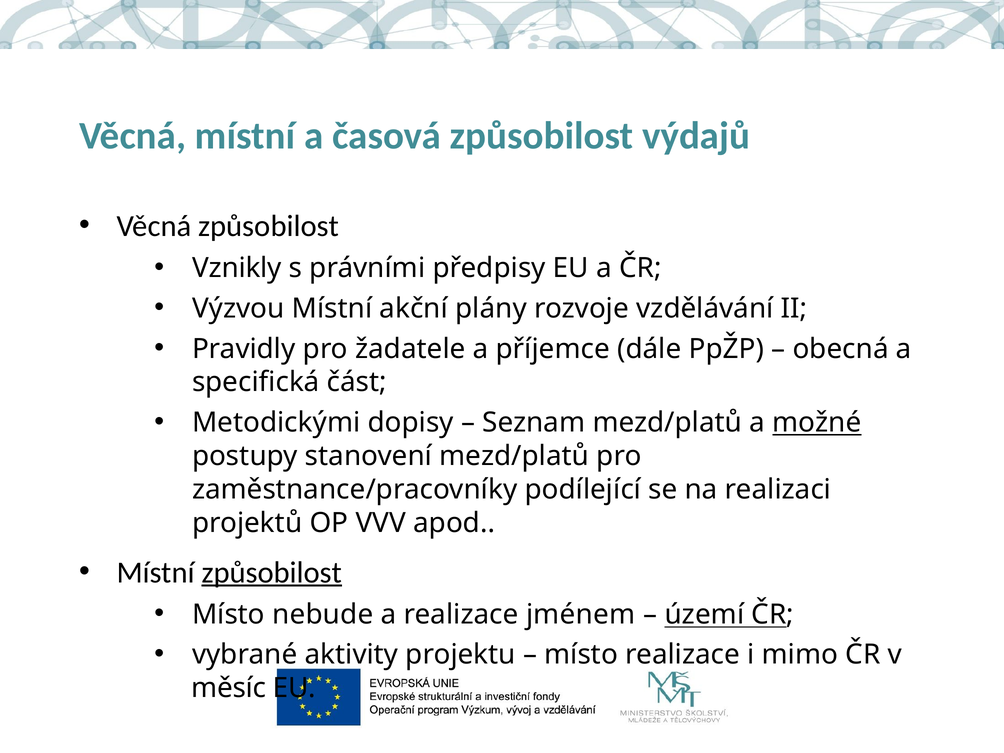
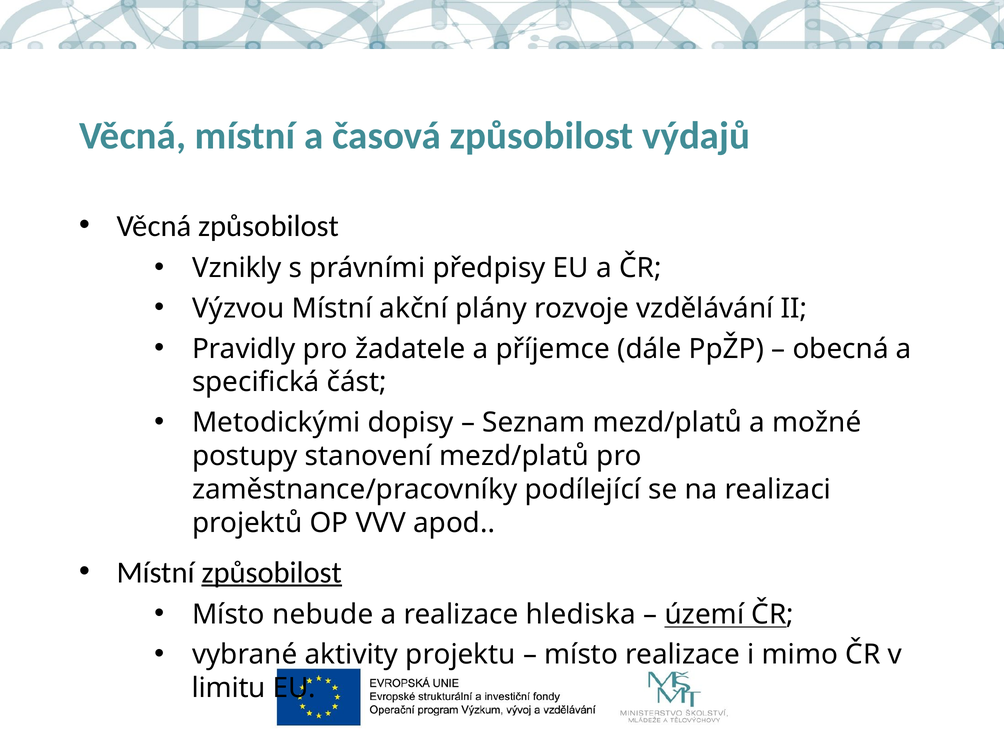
možné underline: present -> none (817, 423)
jménem: jménem -> hlediska (581, 614)
měsíc: měsíc -> limitu (229, 688)
